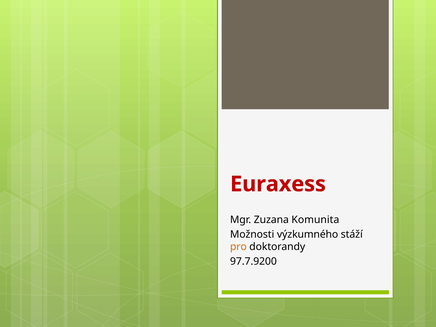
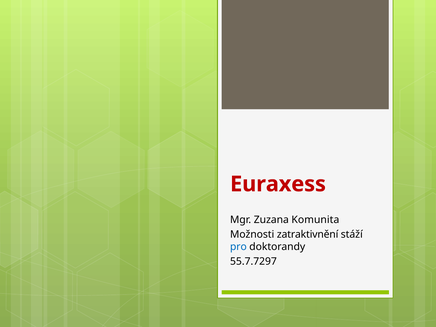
výzkumného: výzkumného -> zatraktivnění (308, 234)
pro colour: orange -> blue (238, 247)
97.7.9200: 97.7.9200 -> 55.7.7297 (253, 261)
